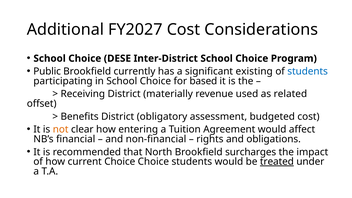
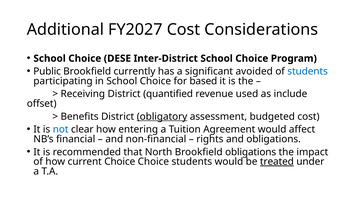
existing: existing -> avoided (254, 71)
materially: materially -> quantified (168, 94)
related: related -> include (290, 94)
obligatory underline: none -> present (162, 117)
not colour: orange -> blue (61, 129)
Brookfield surcharges: surcharges -> obligations (251, 152)
